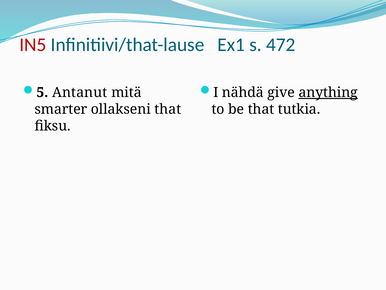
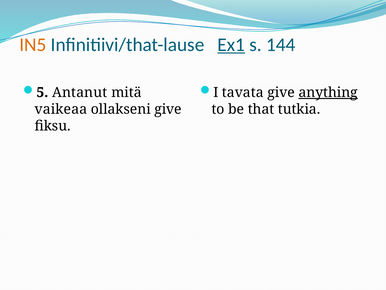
IN5 colour: red -> orange (33, 45)
Ex1 underline: none -> present (231, 45)
472: 472 -> 144 (281, 45)
nähdä: nähdä -> tavata (243, 92)
smarter: smarter -> vaikeaa (61, 109)
ollakseni that: that -> give (168, 109)
